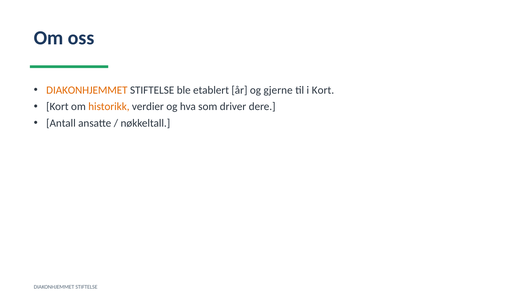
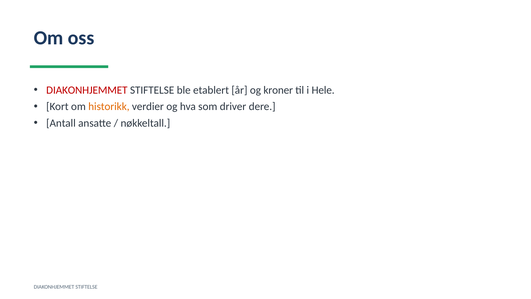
DIAKONHJEMMET colour: orange -> red (87, 90)
gjerne: gjerne -> kroner (278, 90)
i Kort: Kort -> Hele (323, 90)
